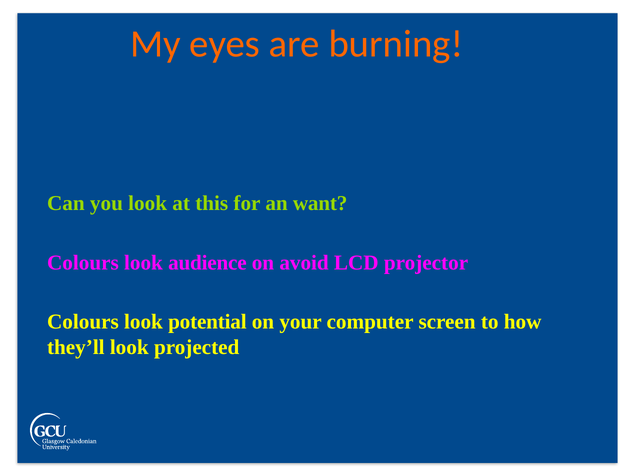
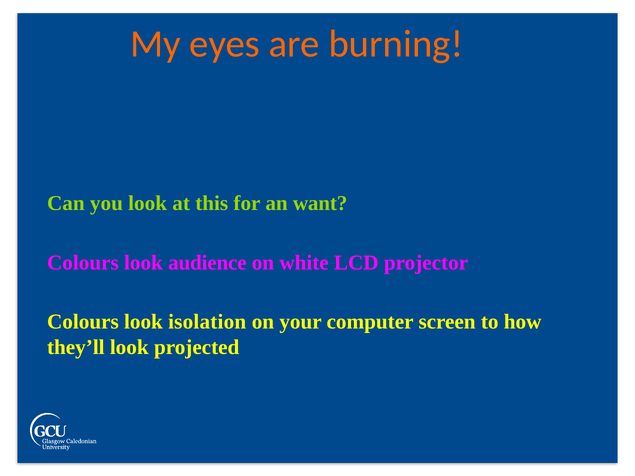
avoid: avoid -> white (304, 263)
potential: potential -> isolation (207, 322)
